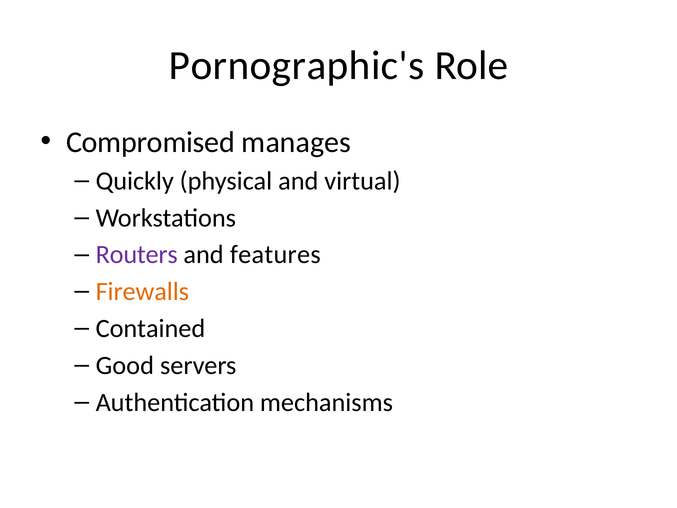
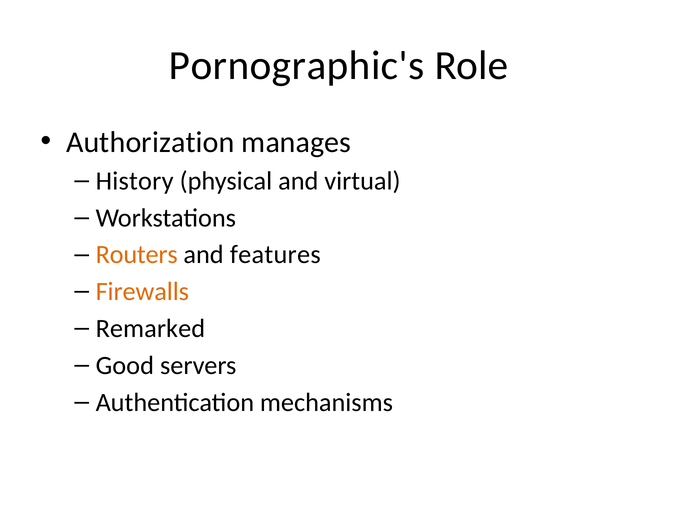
Compromised: Compromised -> Authorization (150, 142)
Quickly: Quickly -> History (135, 181)
Routers colour: purple -> orange (137, 255)
Contained: Contained -> Remarked (150, 328)
